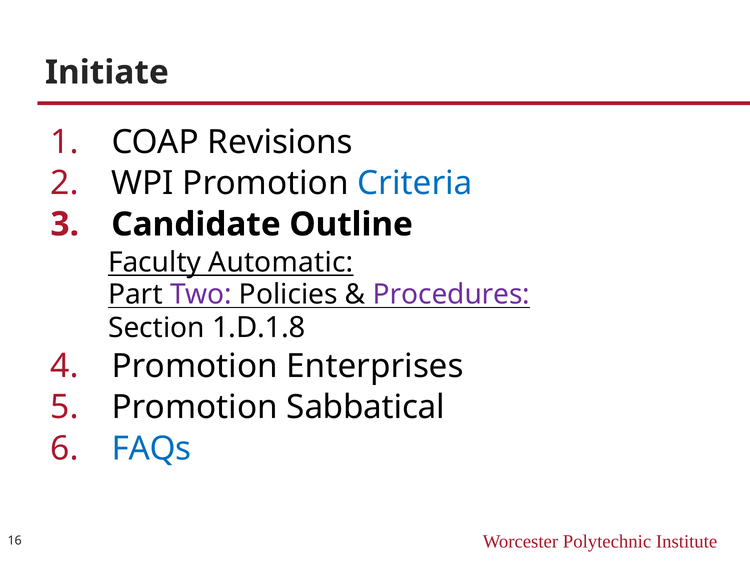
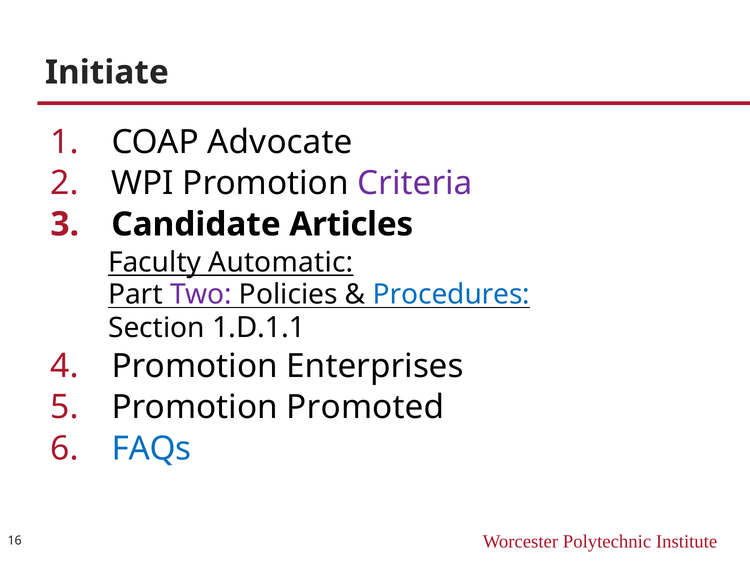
Revisions: Revisions -> Advocate (280, 142)
Criteria colour: blue -> purple (415, 183)
Outline: Outline -> Articles (351, 224)
Procedures colour: purple -> blue (451, 294)
1.D.1.8: 1.D.1.8 -> 1.D.1.1 (259, 327)
Sabbatical: Sabbatical -> Promoted (365, 407)
